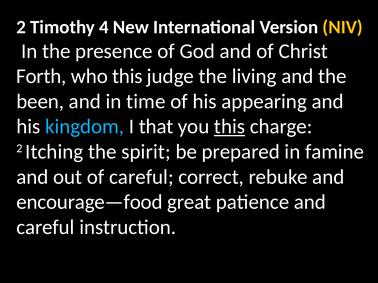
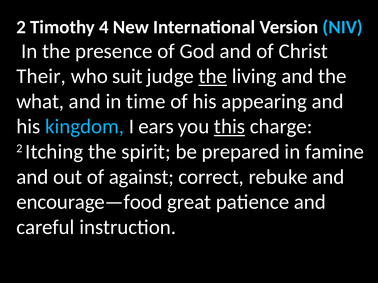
NIV colour: yellow -> light blue (343, 27)
Forth: Forth -> Their (41, 76)
who this: this -> suit (127, 76)
the underline: none -> present (213, 76)
been: been -> what (40, 102)
that: that -> ears (156, 127)
of careful: careful -> against (141, 177)
